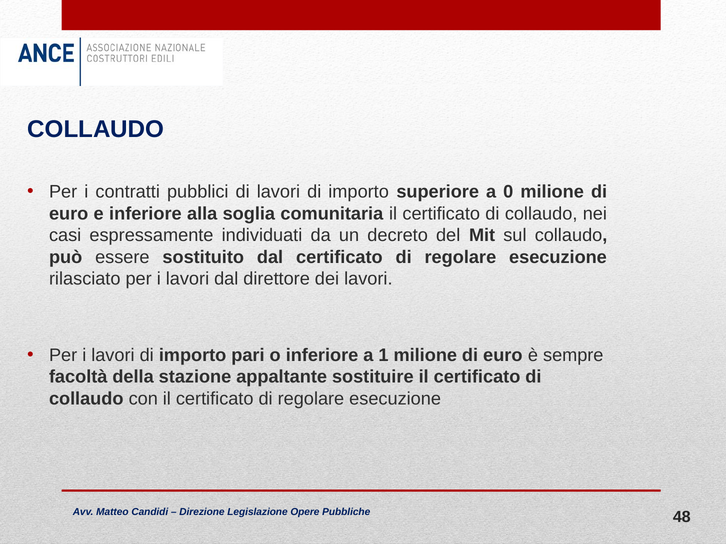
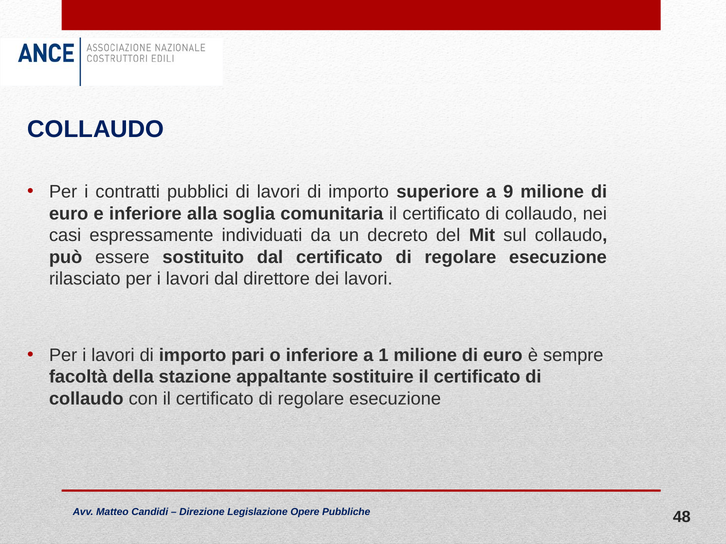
0: 0 -> 9 (508, 192)
